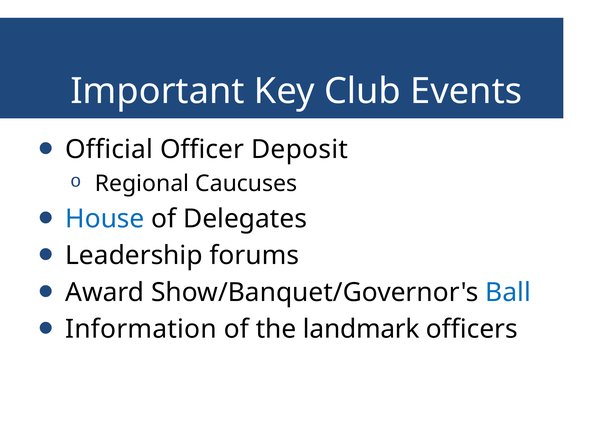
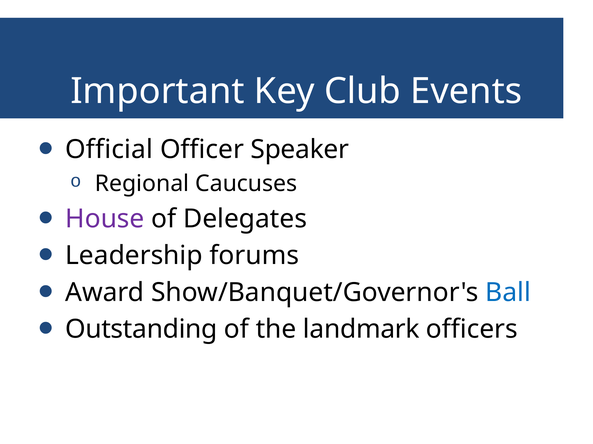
Deposit: Deposit -> Speaker (300, 150)
House colour: blue -> purple (105, 219)
Information: Information -> Outstanding (141, 330)
